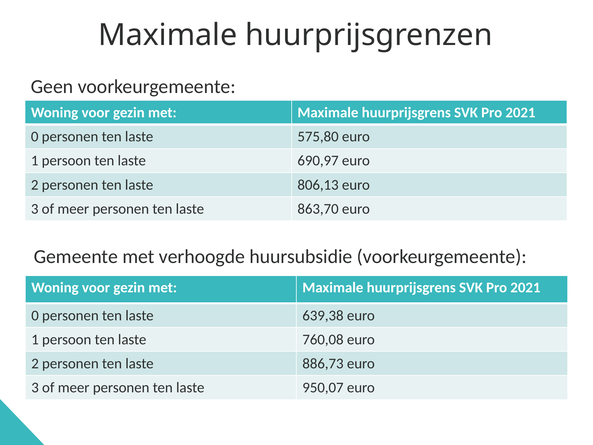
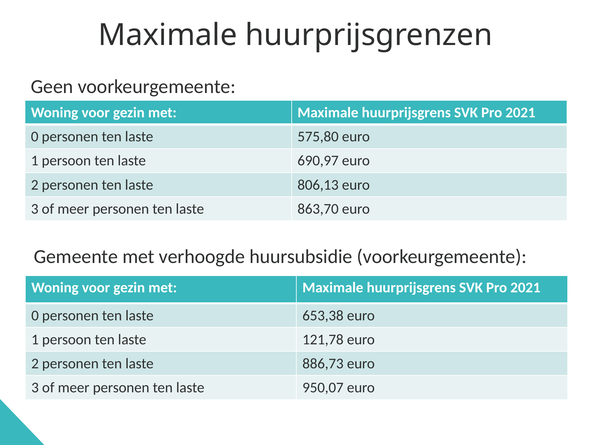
639,38: 639,38 -> 653,38 (323, 315)
760,08: 760,08 -> 121,78 (323, 339)
